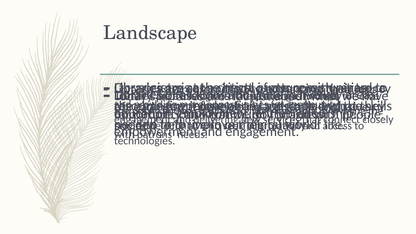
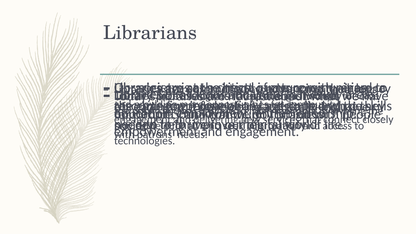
Landscape: Landscape -> Librarians (150, 33)
